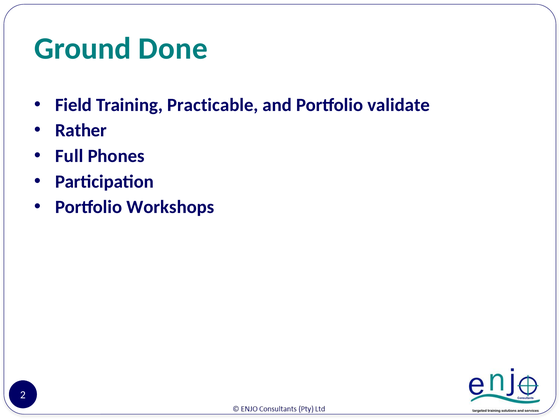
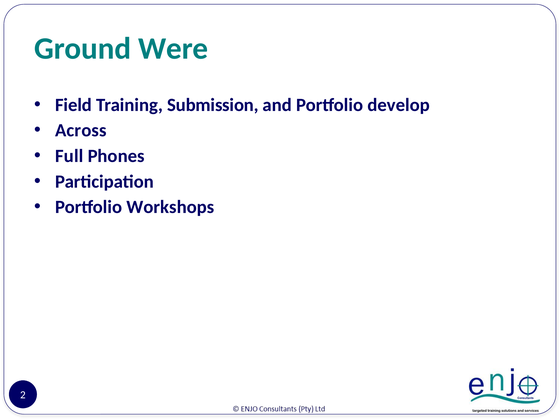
Done: Done -> Were (173, 48)
Practicable: Practicable -> Submission (213, 105)
validate: validate -> develop (399, 105)
Rather: Rather -> Across (81, 130)
